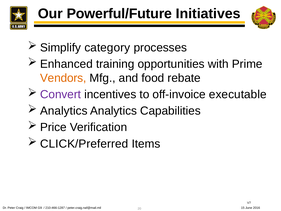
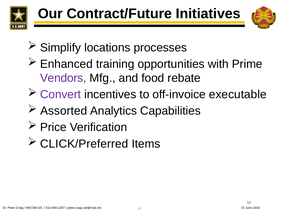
Powerful/Future: Powerful/Future -> Contract/Future (119, 14)
category: category -> locations (107, 48)
Vendors colour: orange -> purple (63, 78)
Analytics: Analytics -> Assorted (64, 111)
